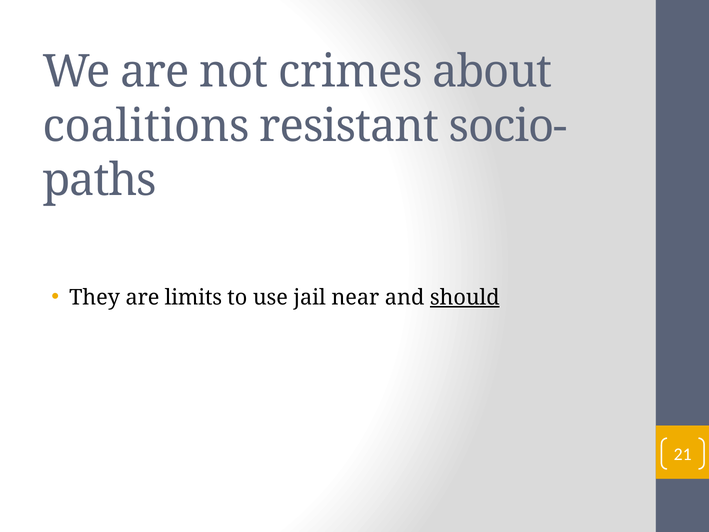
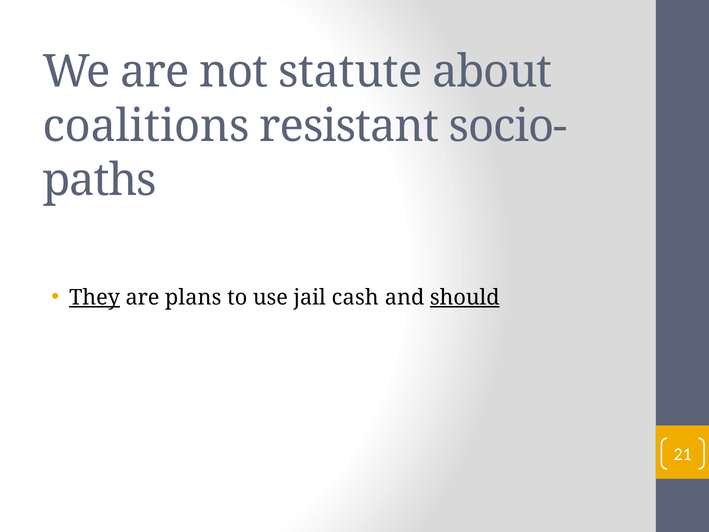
crimes: crimes -> statute (350, 72)
They underline: none -> present (95, 297)
limits: limits -> plans (193, 297)
near: near -> cash (355, 297)
